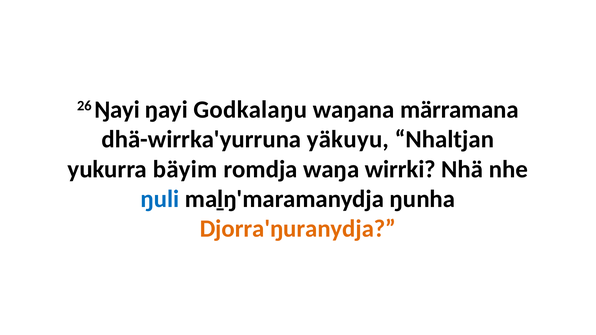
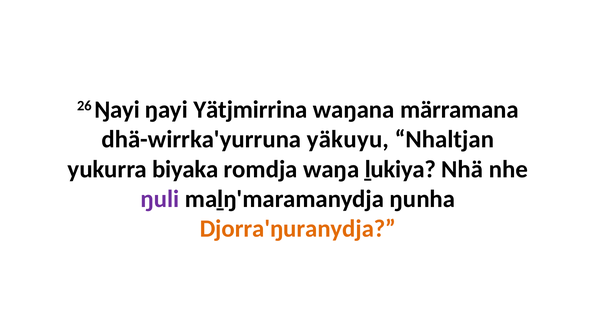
Godkalaŋu: Godkalaŋu -> Yätjmirrina (250, 110)
bäyim: bäyim -> biyaka (185, 169)
wirrki: wirrki -> ḻukiya (400, 169)
ŋuli colour: blue -> purple (160, 199)
